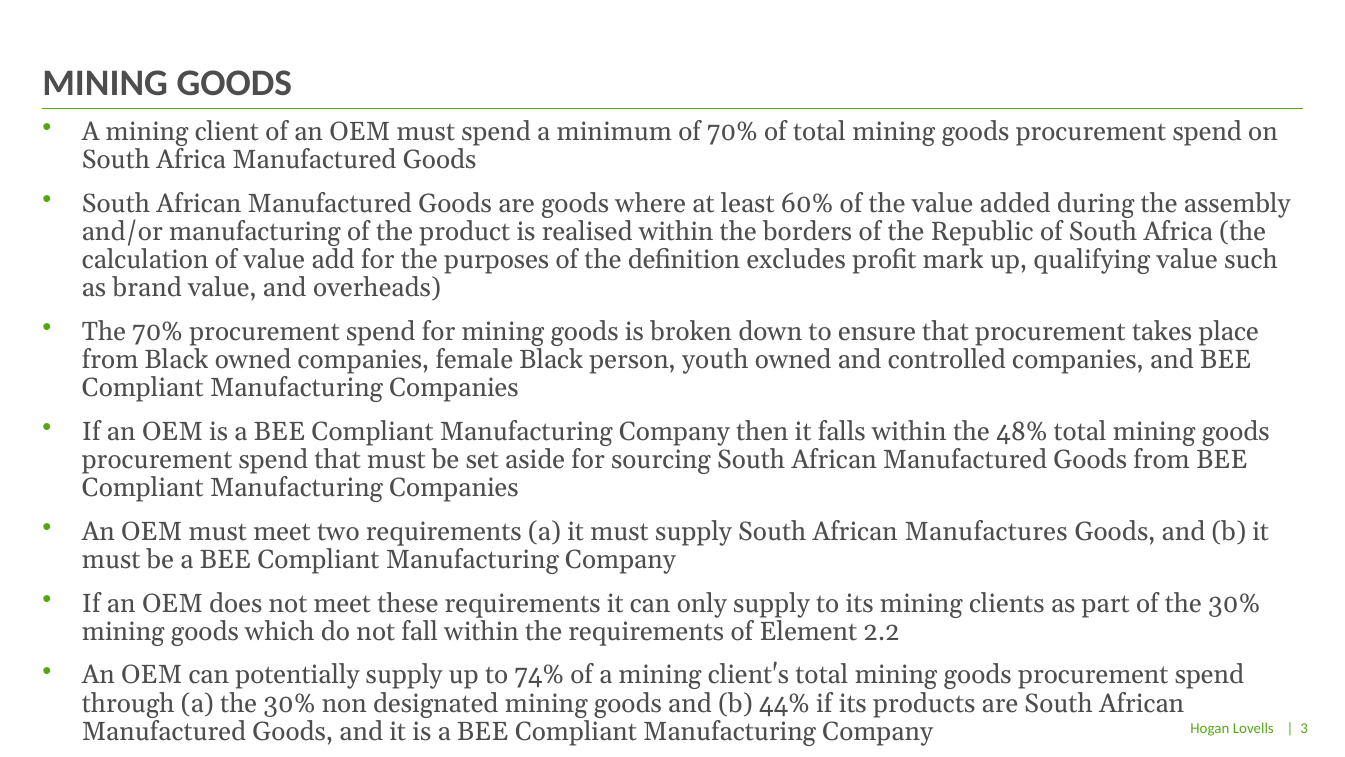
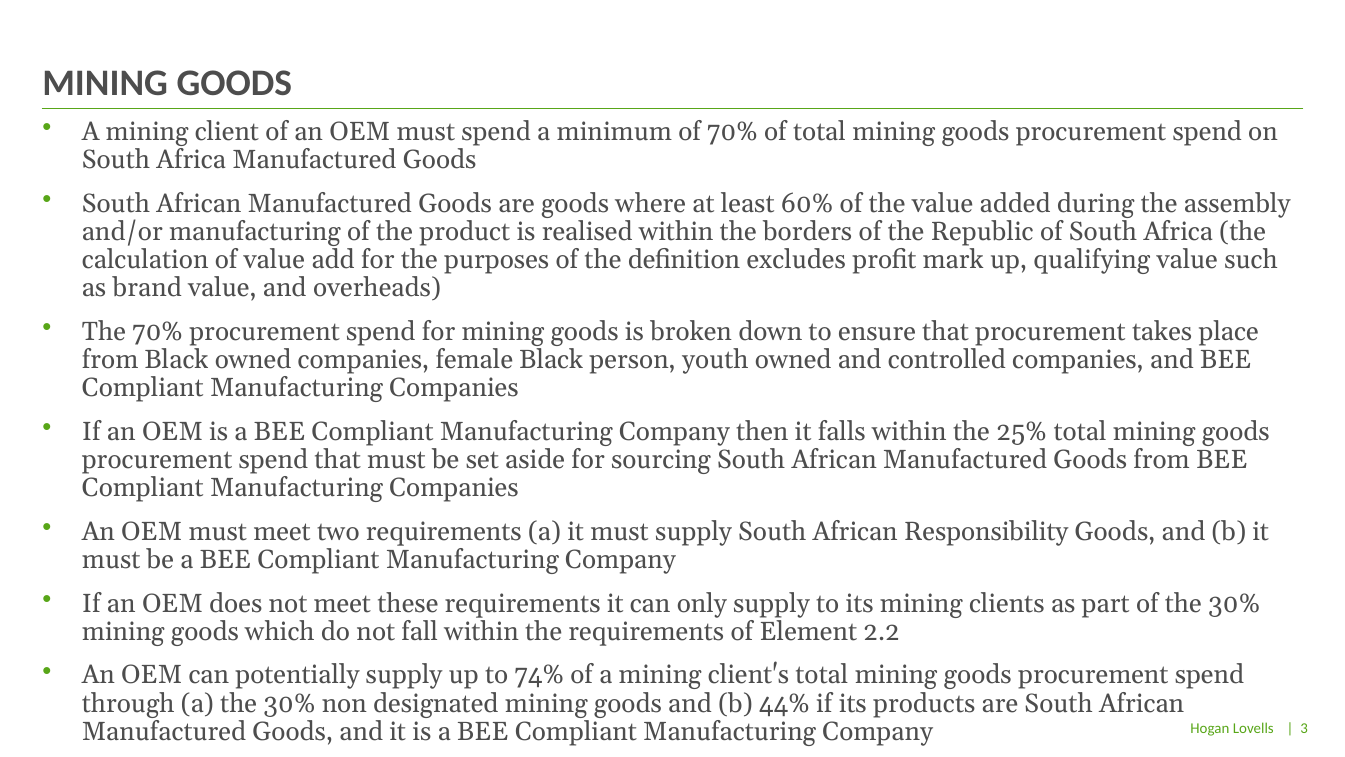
48%: 48% -> 25% (1022, 432)
Manufactures: Manufactures -> Responsibility (986, 531)
